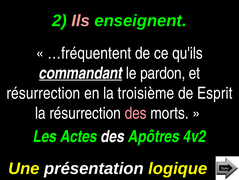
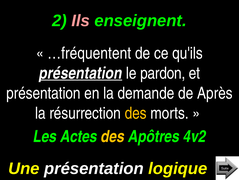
commandant: commandant -> présentation (80, 73)
résurrection: résurrection -> présentation (43, 93)
troisième: troisième -> demande (146, 93)
Esprit: Esprit -> Après (215, 93)
des colour: pink -> yellow (136, 113)
des colour: white -> yellow (113, 136)
